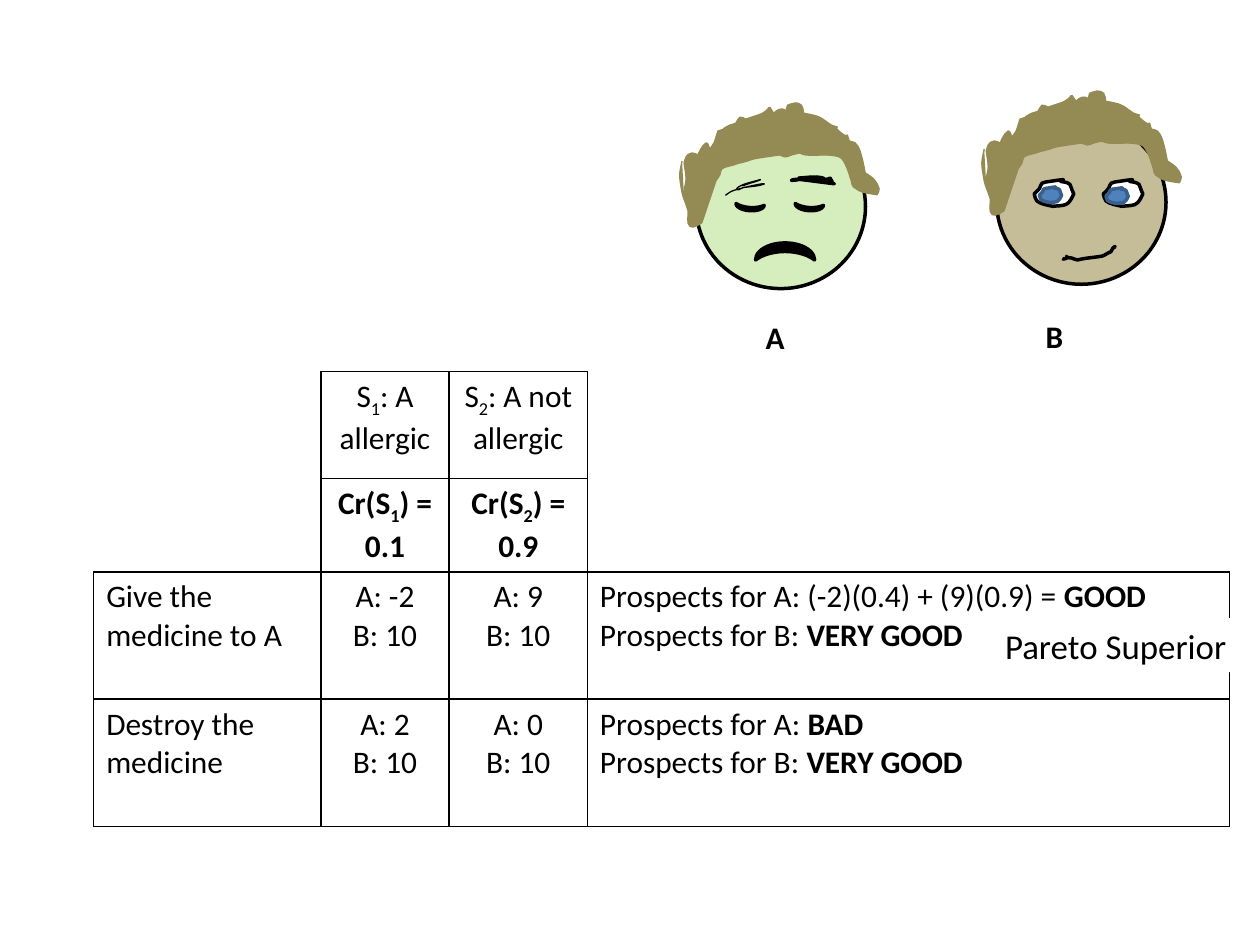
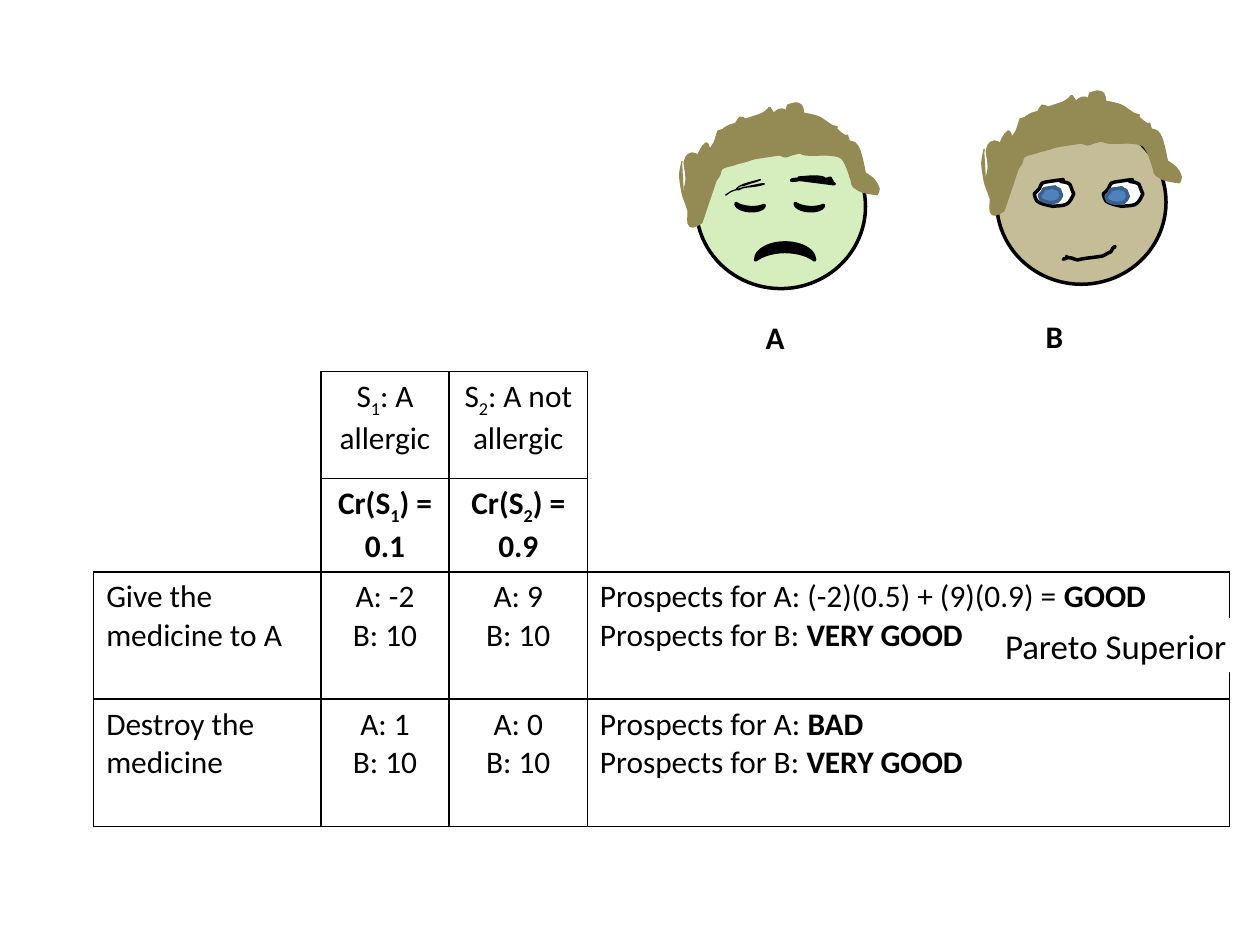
-2)(0.4: -2)(0.4 -> -2)(0.5 (859, 598)
A 2: 2 -> 1 (402, 725)
